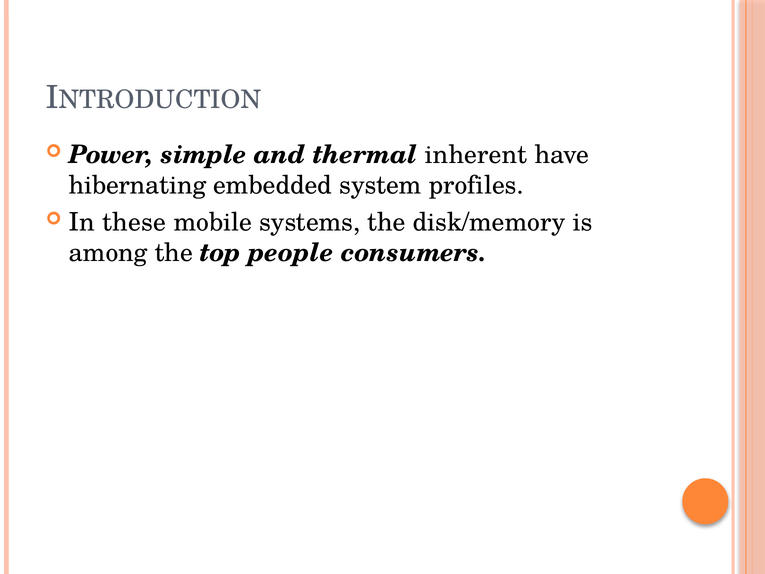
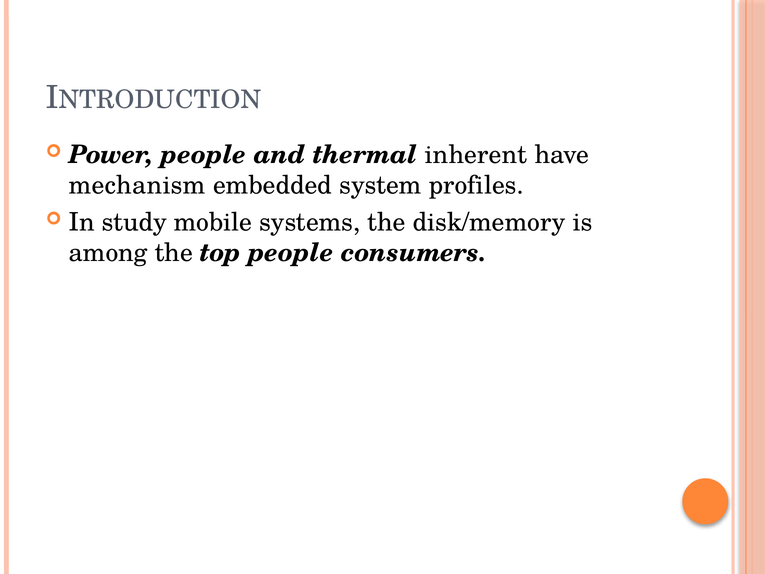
Power simple: simple -> people (204, 155)
hibernating: hibernating -> mechanism (137, 185)
these: these -> study (134, 222)
